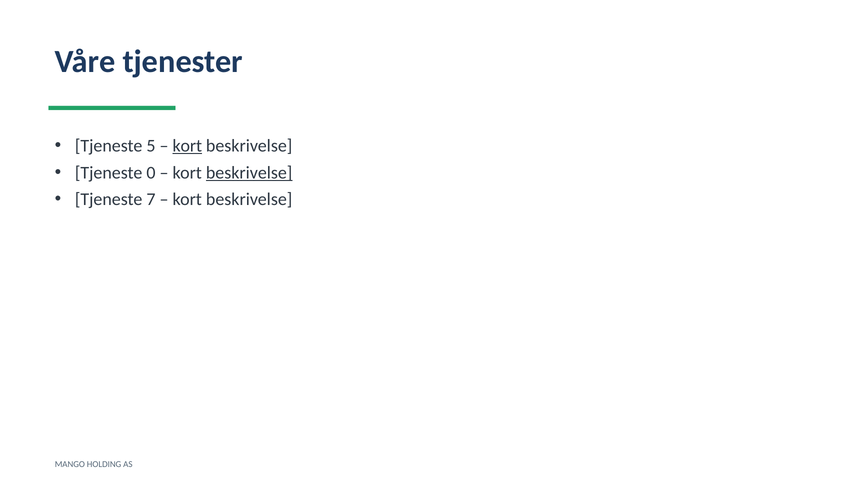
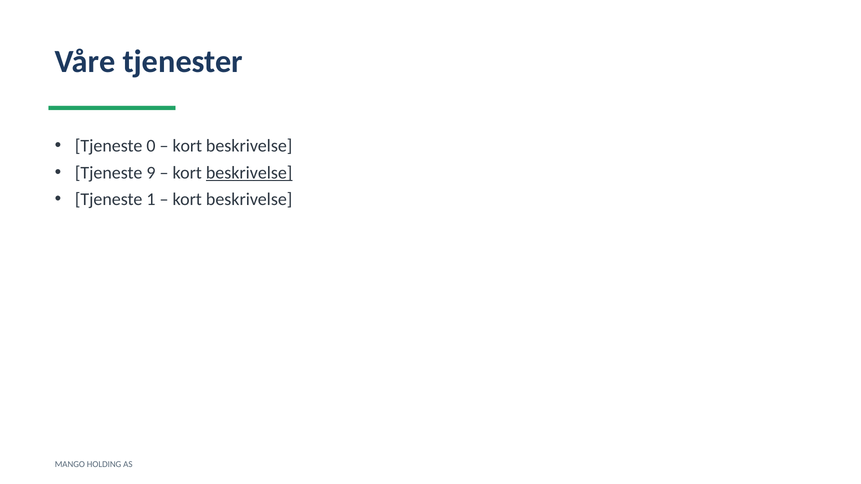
5: 5 -> 0 (151, 146)
kort underline: present -> none (187, 146)
0: 0 -> 9 (151, 173)
7: 7 -> 1 (151, 200)
